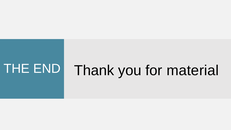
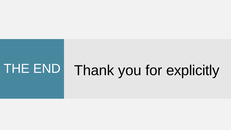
material: material -> explicitly (193, 70)
